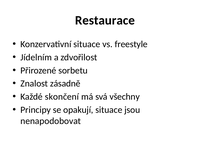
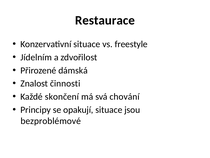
sorbetu: sorbetu -> dámská (73, 70)
zásadně: zásadně -> činnosti (65, 83)
všechny: všechny -> chování (125, 96)
nenapodobovat: nenapodobovat -> bezproblémové (51, 121)
